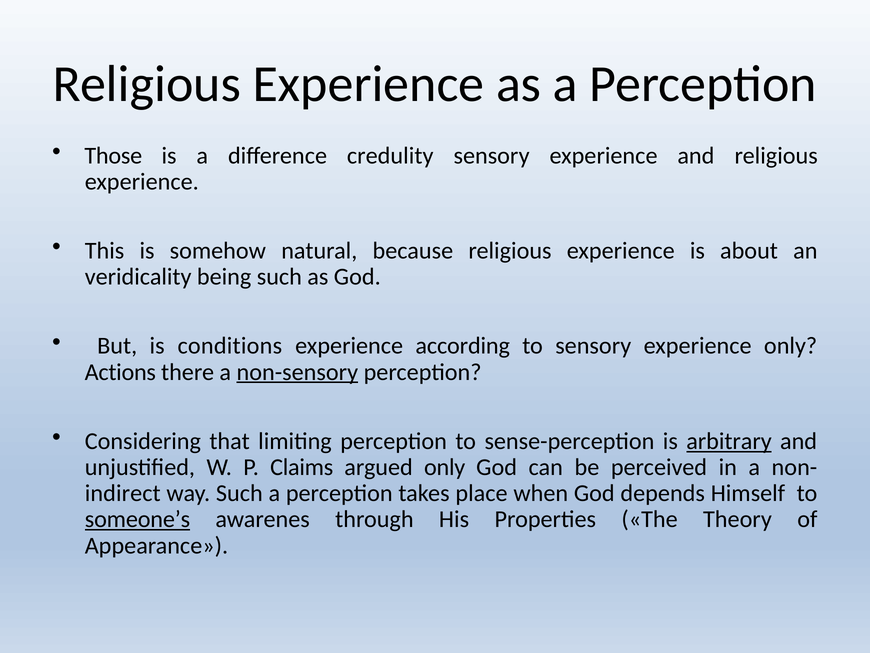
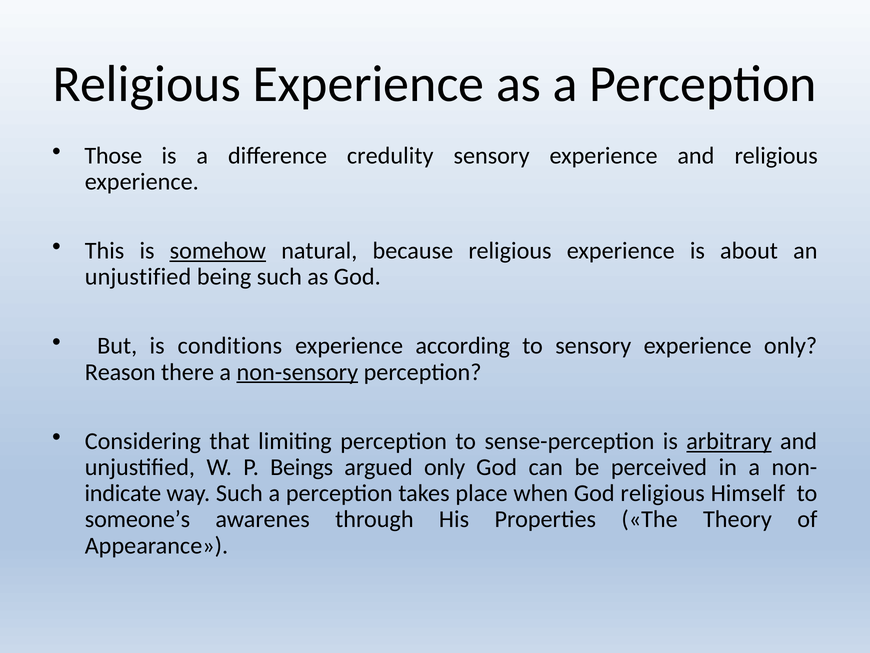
somehow underline: none -> present (218, 251)
veridicality: veridicality -> unjustified (138, 277)
Actions: Actions -> Reason (120, 372)
Claims: Claims -> Beings (302, 467)
indirect: indirect -> indicate (123, 493)
God depends: depends -> religious (663, 493)
someone’s underline: present -> none (137, 519)
